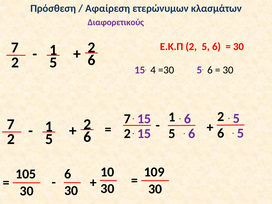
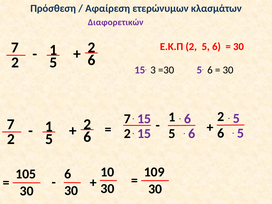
Διαφορετικούς: Διαφορετικούς -> Διαφορετικών (116, 22)
4: 4 -> 3 (153, 70)
